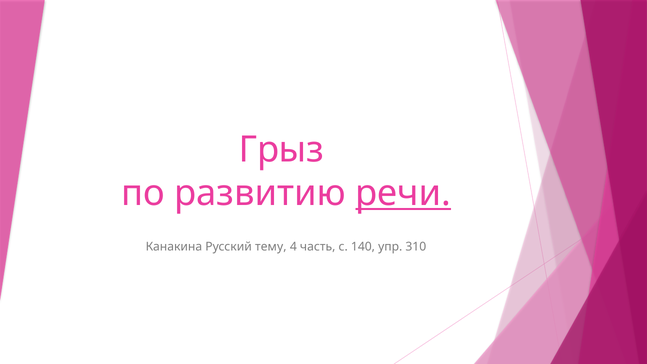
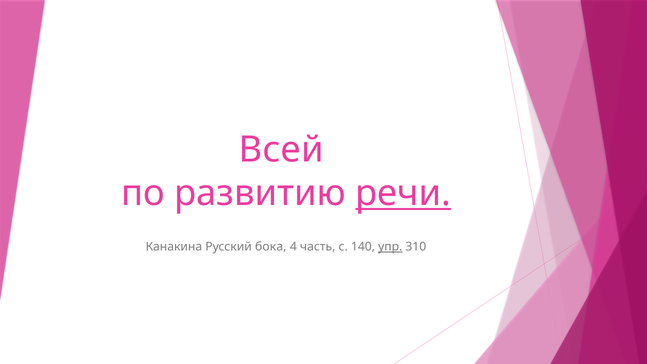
Грыз: Грыз -> Всей (281, 150)
тему: тему -> бока (271, 247)
упр underline: none -> present (390, 247)
